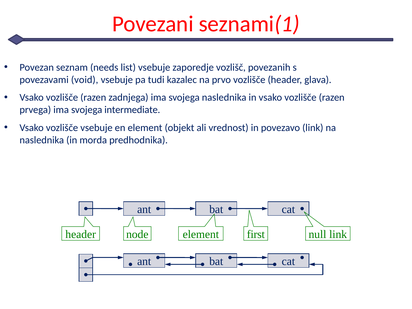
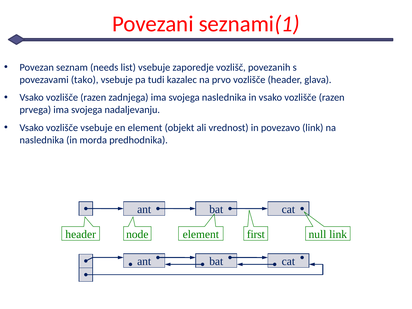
void: void -> tako (85, 80)
intermediate: intermediate -> nadaljevanju (132, 110)
